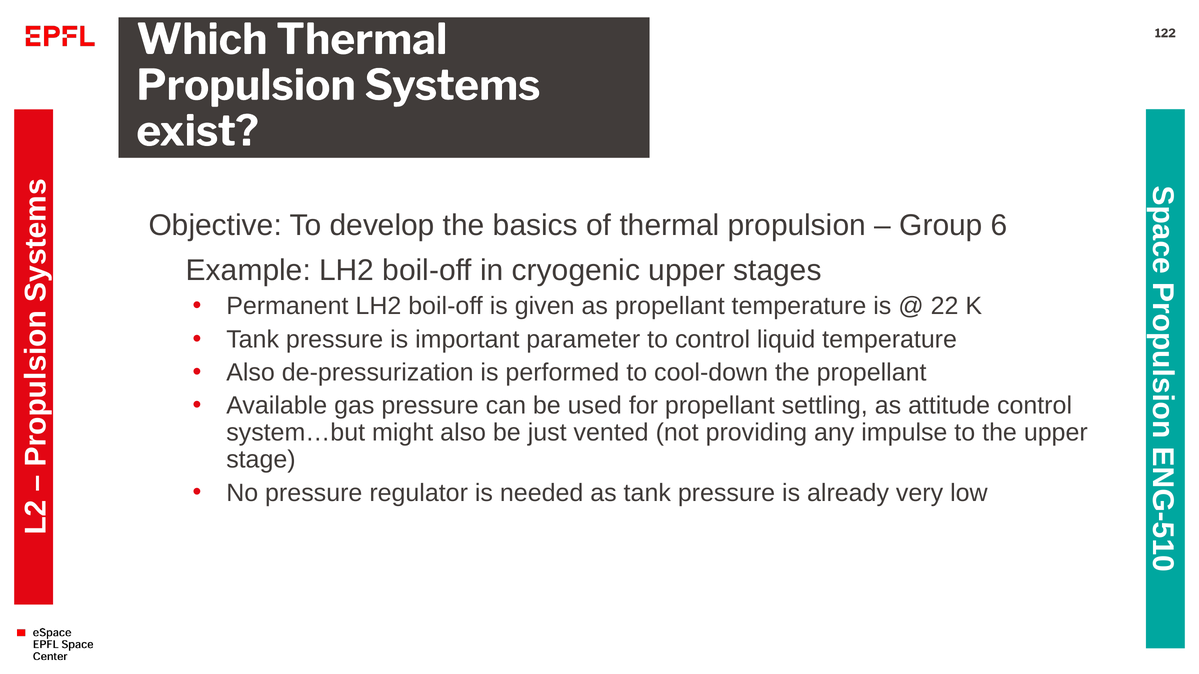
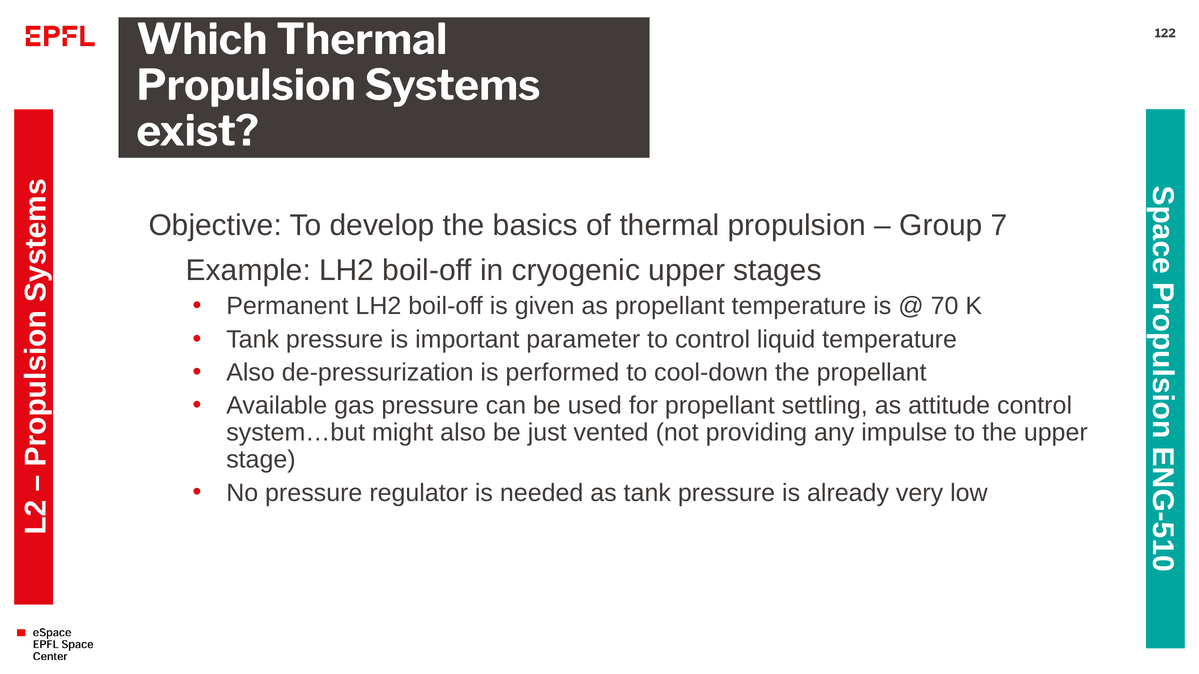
6: 6 -> 7 (999, 226)
22: 22 -> 70 (945, 306)
